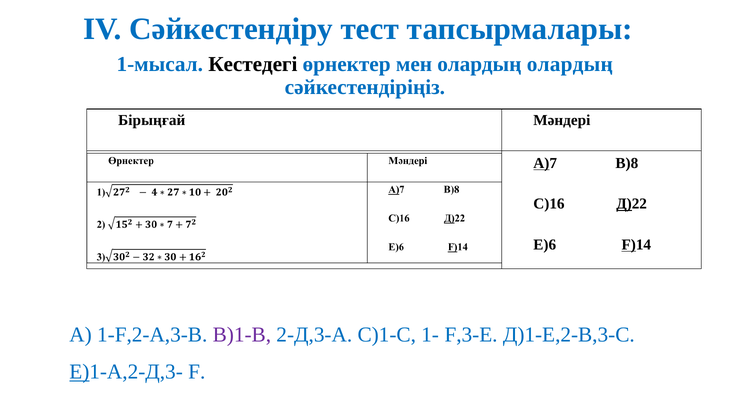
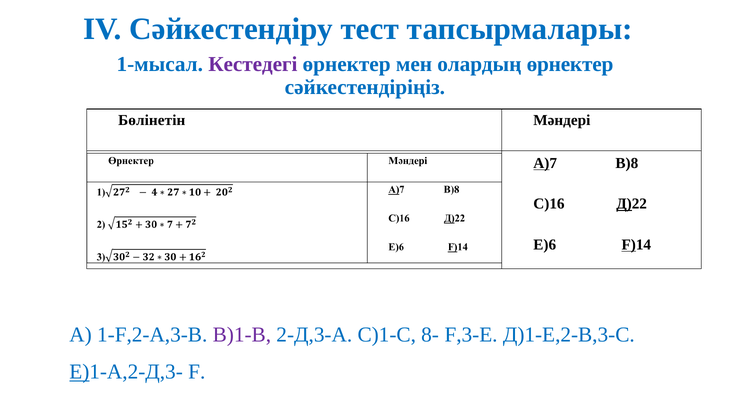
Кестедегі colour: black -> purple (253, 64)
олардың олардың: олардың -> өрнектер (570, 64)
Бірыңғай: Бірыңғай -> Бөлінетін (152, 120)
1-: 1- -> 8- (430, 335)
